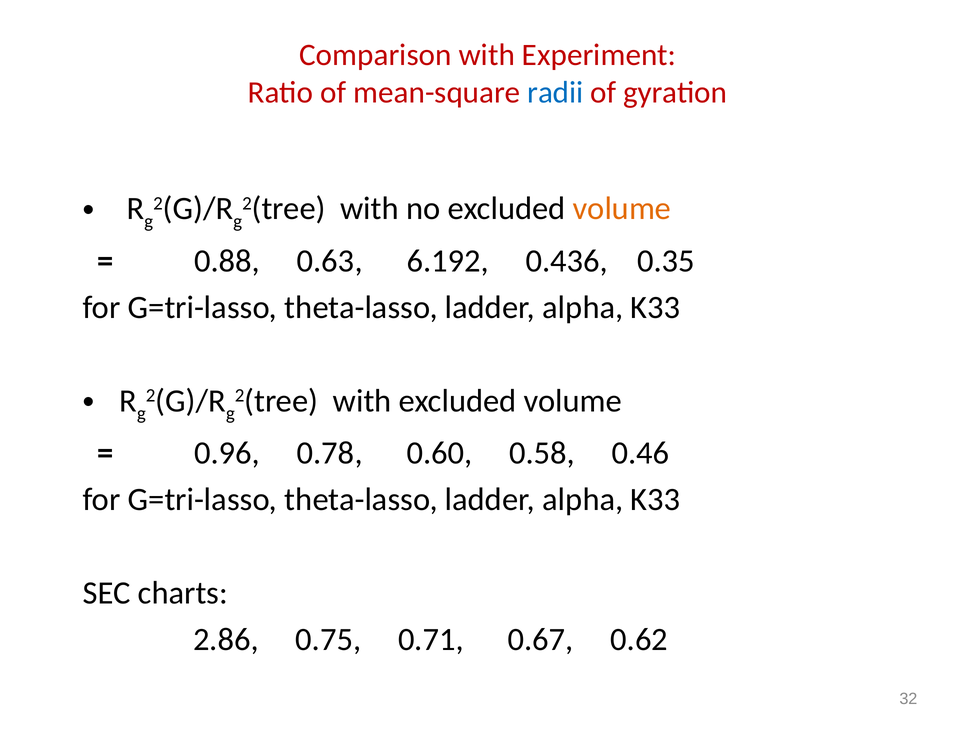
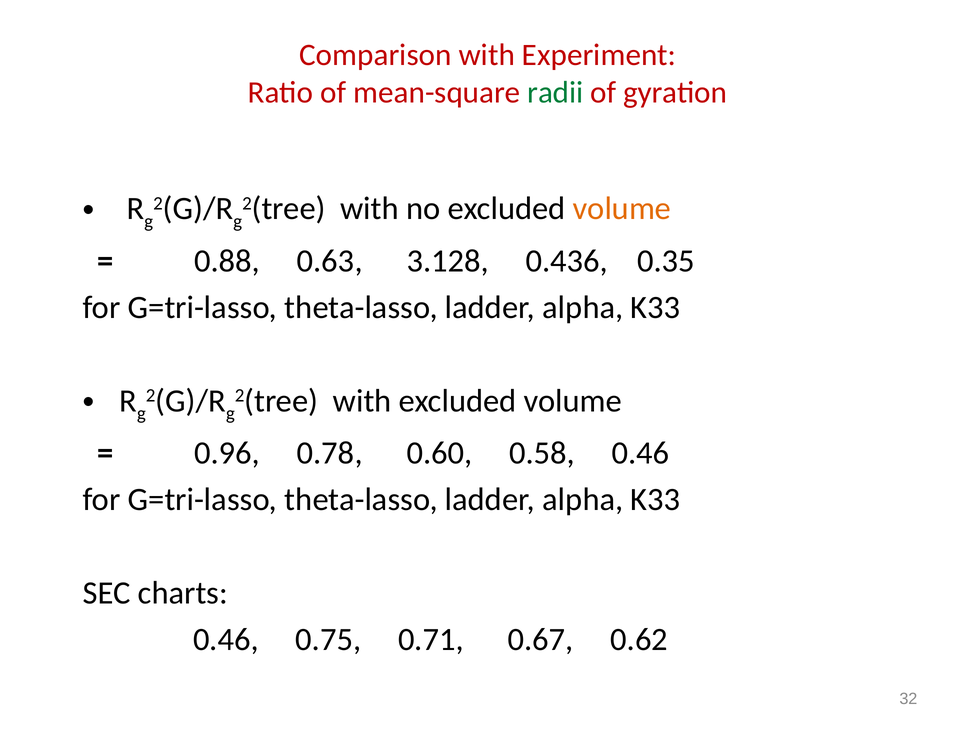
radii colour: blue -> green (555, 92)
6.192: 6.192 -> 3.128 (448, 261)
2.86: 2.86 -> 0.46 (226, 639)
